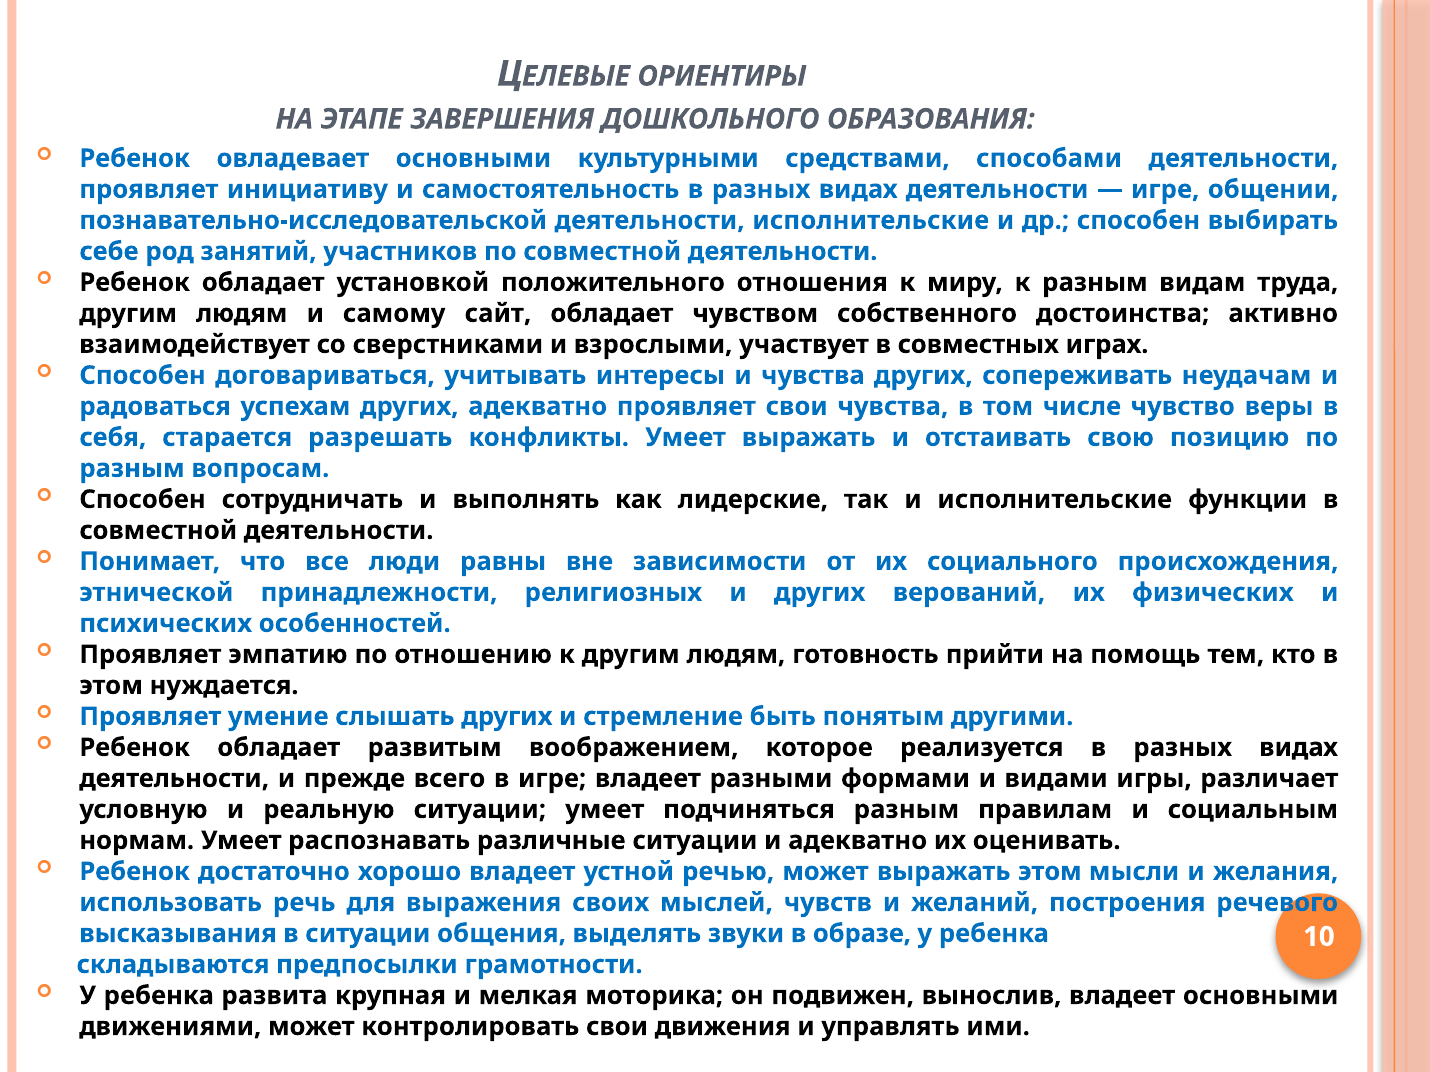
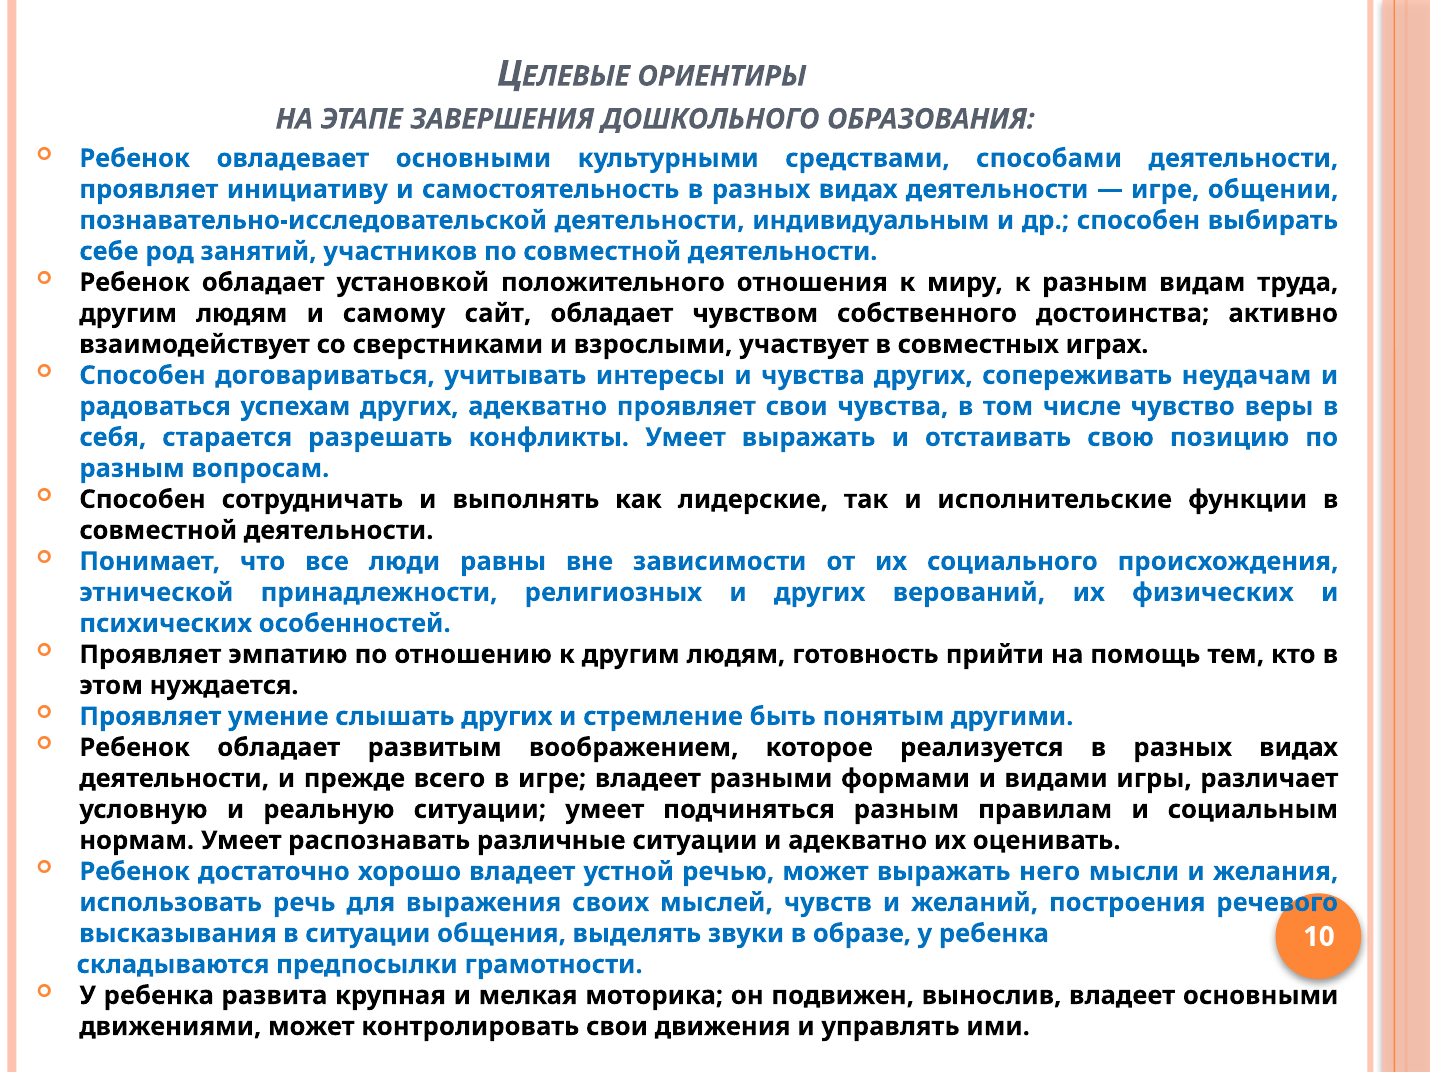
деятельности исполнительские: исполнительские -> индивидуальным (871, 220)
выражать этом: этом -> него (1050, 872)
